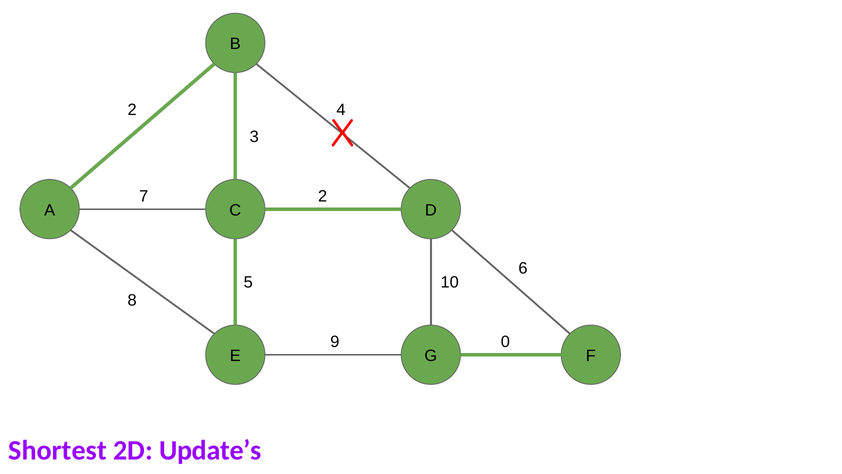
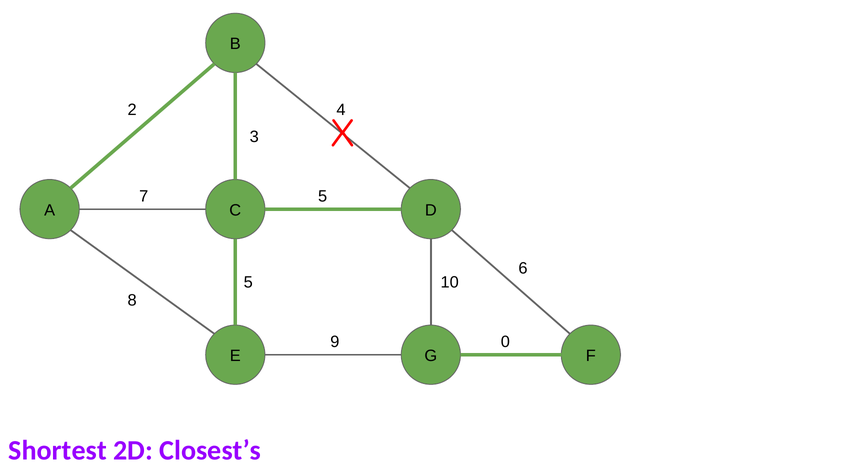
7 2: 2 -> 5 (323, 196)
Update’s: Update’s -> Closest’s (210, 450)
